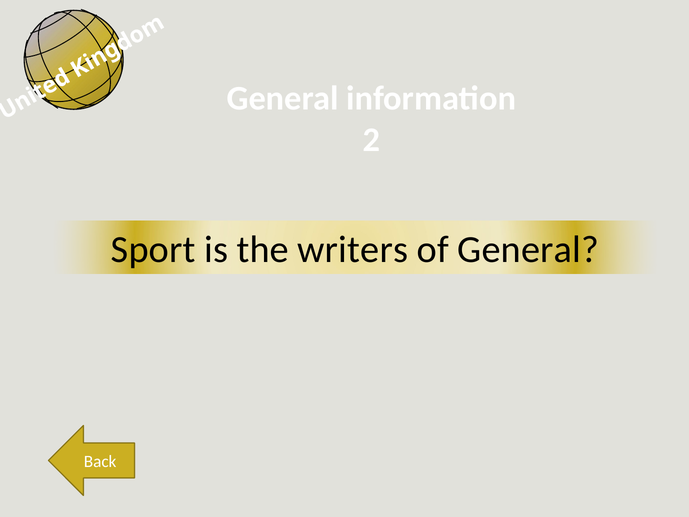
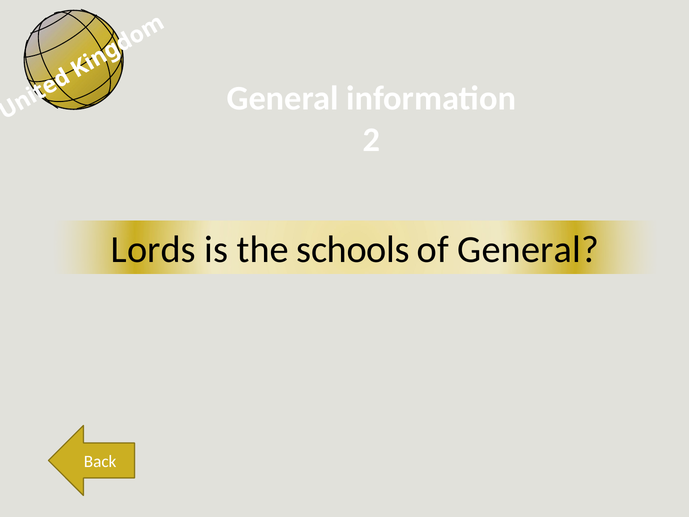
Sport: Sport -> Lords (153, 250)
writers: writers -> schools (353, 250)
